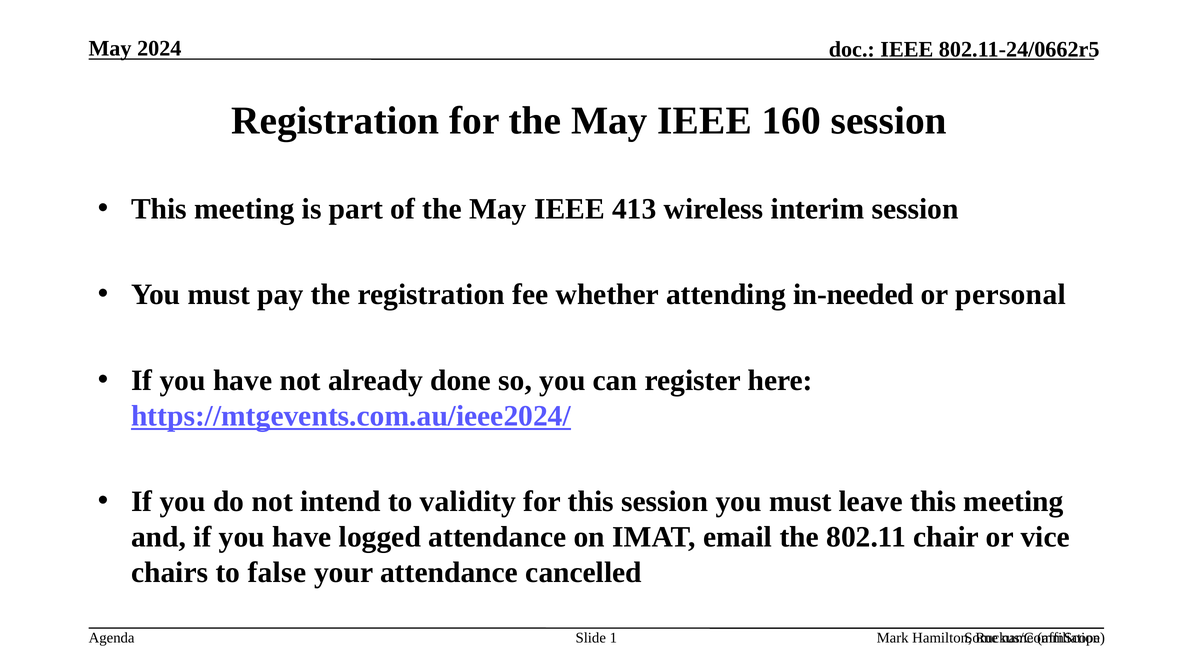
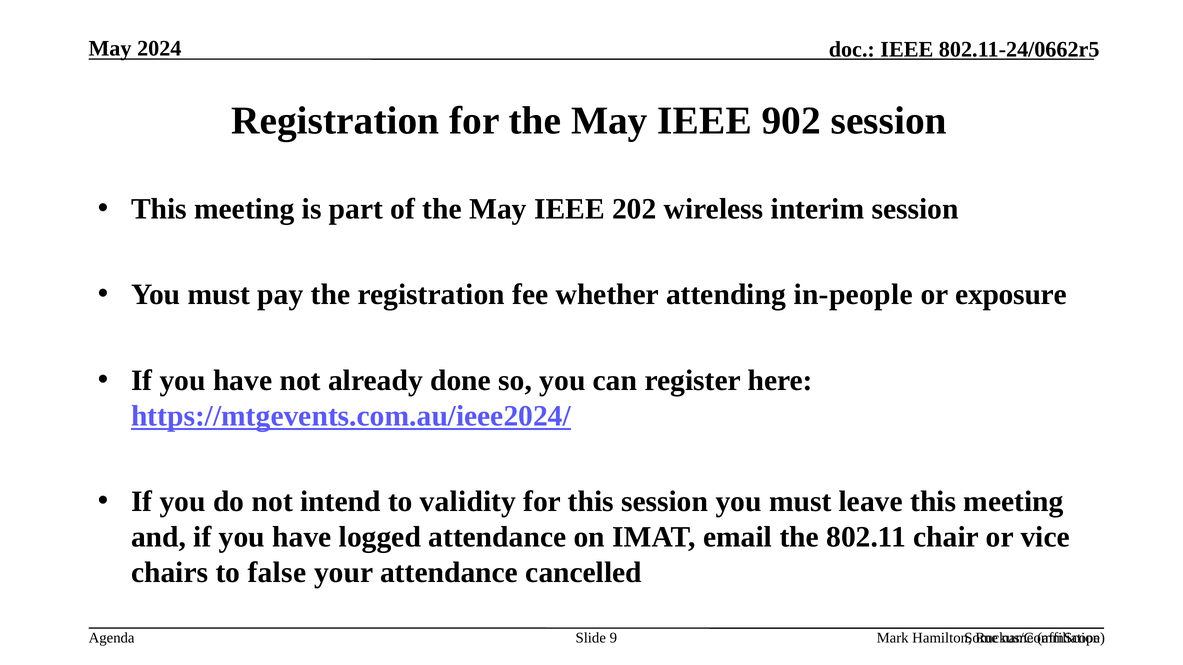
160: 160 -> 902 (791, 121)
413: 413 -> 202 (634, 209)
in-needed: in-needed -> in-people (853, 295)
personal: personal -> exposure (1011, 295)
1: 1 -> 9 (613, 638)
